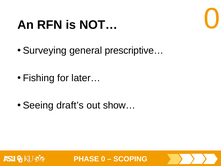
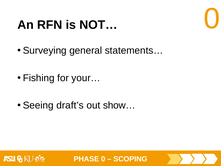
prescriptive…: prescriptive… -> statements… (134, 50)
later…: later… -> your… (86, 78)
